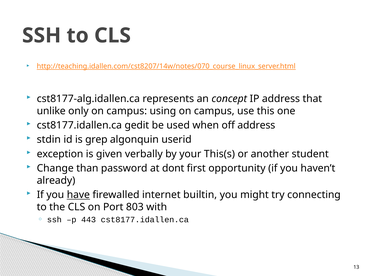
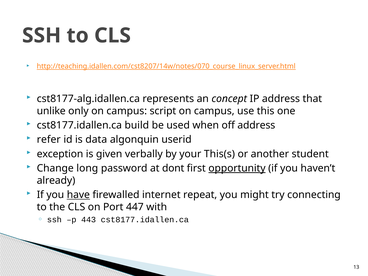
using: using -> script (163, 111)
gedit: gedit -> build (137, 125)
stdin: stdin -> refer (49, 140)
grep: grep -> data (96, 140)
than: than -> long (87, 168)
opportunity underline: none -> present (237, 168)
builtin: builtin -> repeat (200, 195)
803: 803 -> 447 (135, 207)
